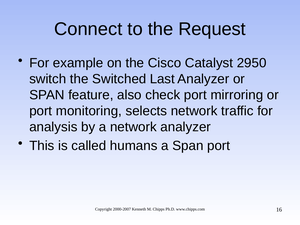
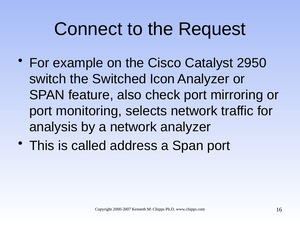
Last: Last -> Icon (162, 79)
humans: humans -> address (134, 146)
